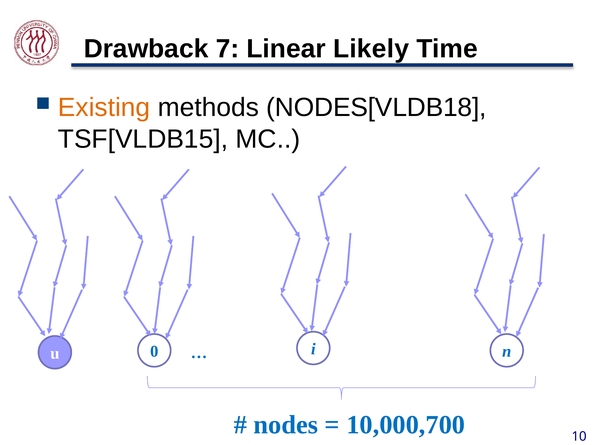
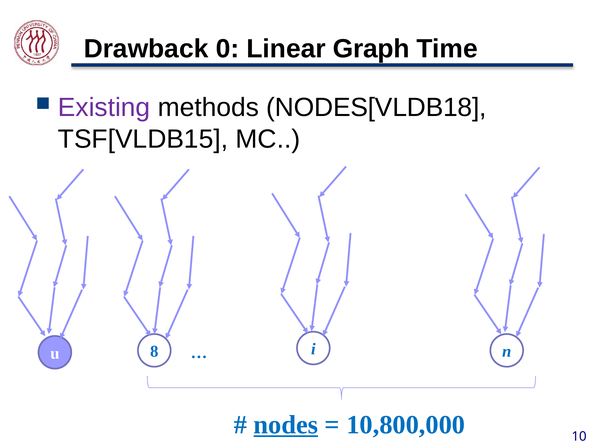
7: 7 -> 0 (227, 49)
Likely: Likely -> Graph (371, 49)
Existing colour: orange -> purple (104, 108)
0: 0 -> 8 (154, 352)
nodes underline: none -> present (286, 425)
10,000,700: 10,000,700 -> 10,800,000 (406, 425)
